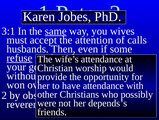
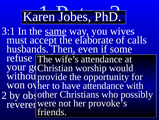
attention: attention -> elaborate (94, 40)
refuse underline: present -> none (19, 58)
depends’s: depends’s -> provoke’s (108, 103)
